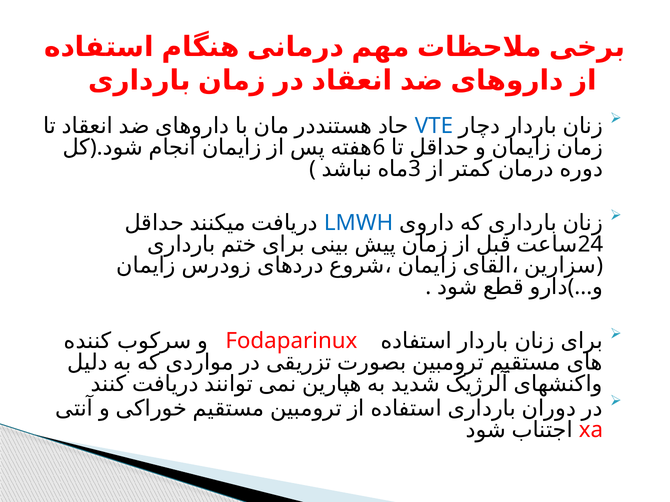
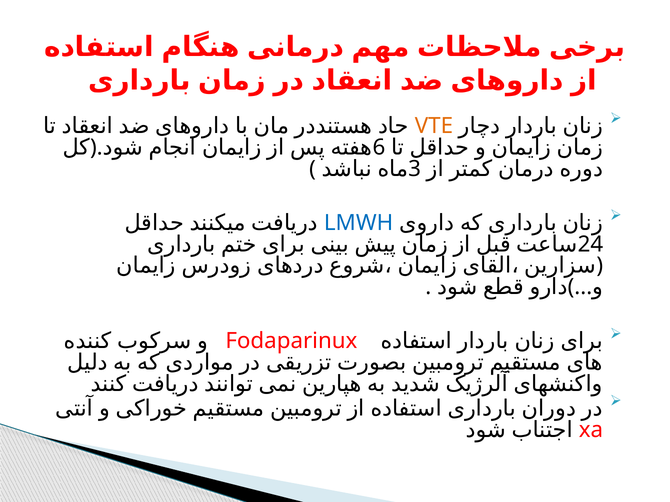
VTE colour: blue -> orange (434, 126)
